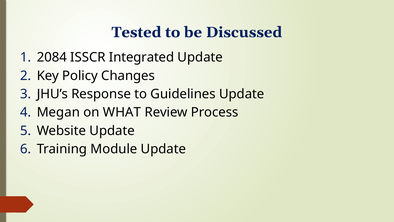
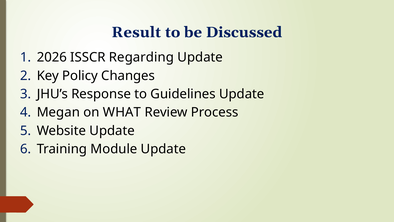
Tested: Tested -> Result (136, 32)
2084: 2084 -> 2026 (52, 57)
Integrated: Integrated -> Regarding (141, 57)
